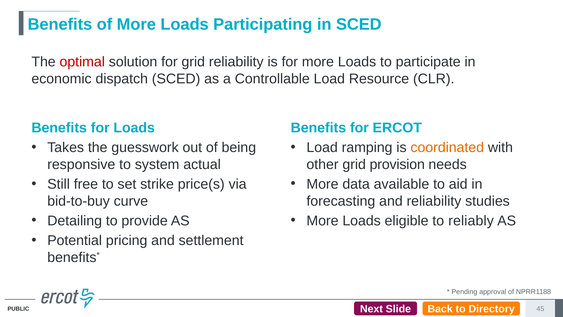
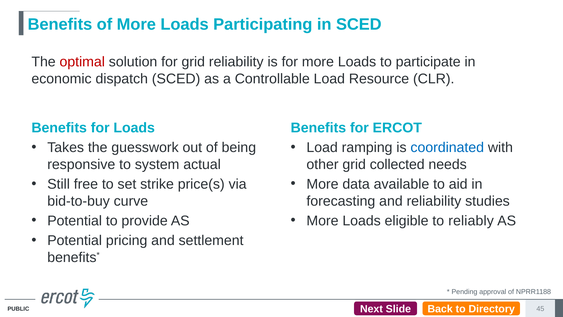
coordinated colour: orange -> blue (447, 147)
provision: provision -> collected (397, 164)
Detailing: Detailing -> Potential (75, 221)
